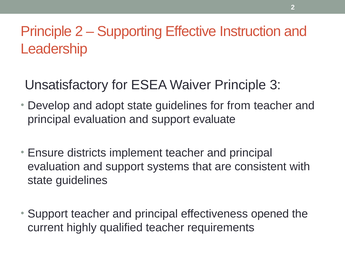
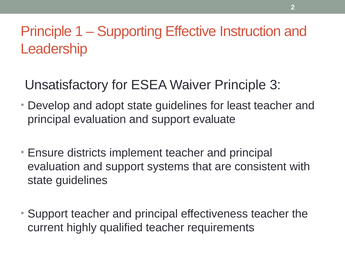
Principle 2: 2 -> 1 (79, 31)
from: from -> least (239, 105)
effectiveness opened: opened -> teacher (270, 214)
